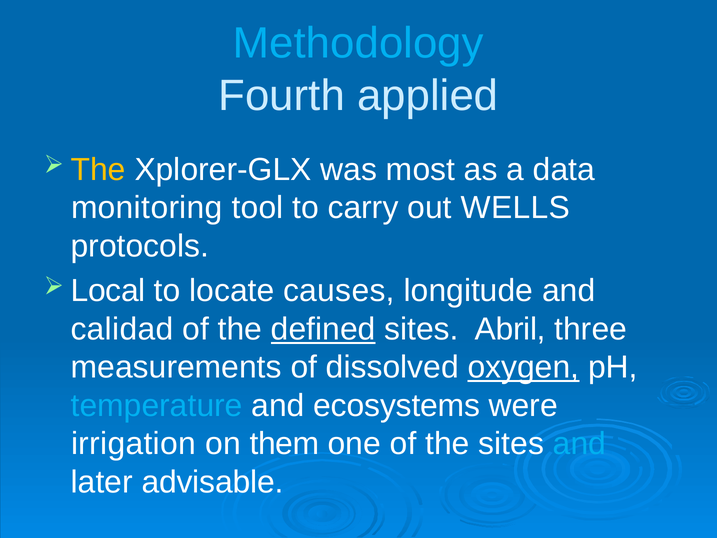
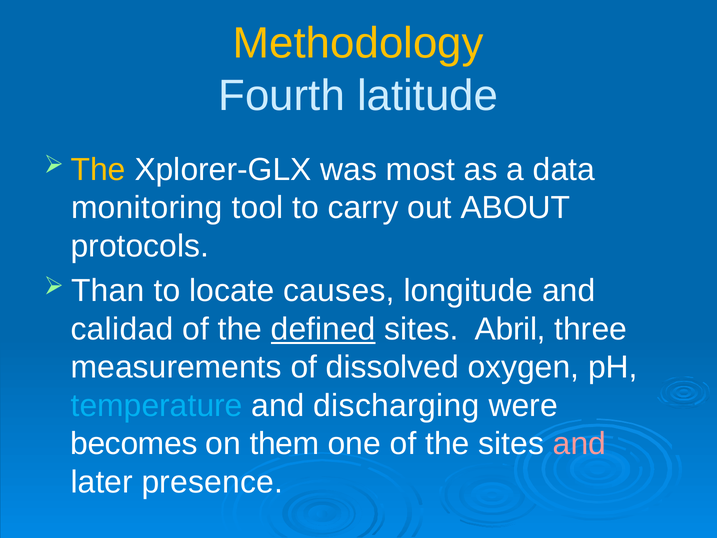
Methodology colour: light blue -> yellow (358, 43)
applied: applied -> latitude (428, 96)
WELLS: WELLS -> ABOUT (516, 208)
Local: Local -> Than (108, 291)
oxygen underline: present -> none (523, 367)
ecosystems: ecosystems -> discharging (397, 405)
irrigation: irrigation -> becomes (134, 444)
and colour: light blue -> pink (579, 444)
advisable: advisable -> presence (212, 482)
